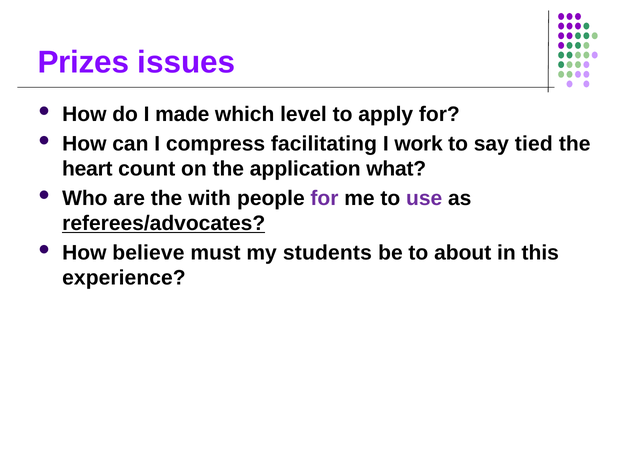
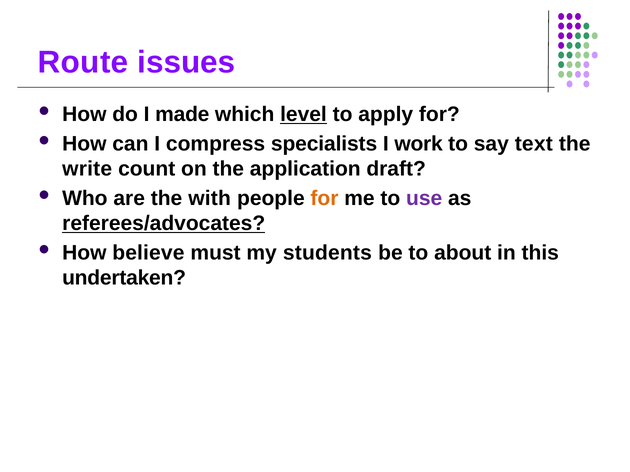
Prizes: Prizes -> Route (83, 63)
level underline: none -> present (303, 115)
facilitating: facilitating -> specialists (324, 144)
tied: tied -> text (534, 144)
heart: heart -> write (87, 169)
what: what -> draft (396, 169)
for colour: purple -> orange (324, 199)
experience: experience -> undertaken (124, 278)
